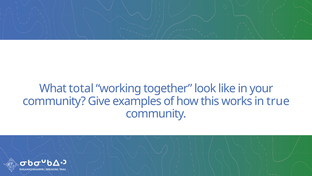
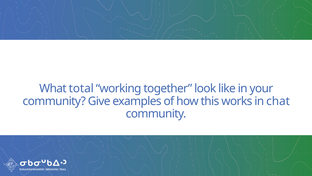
true: true -> chat (278, 101)
